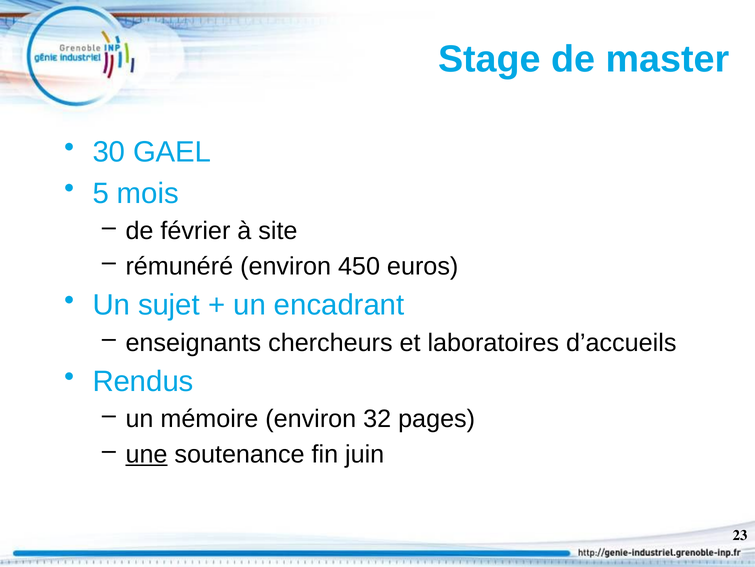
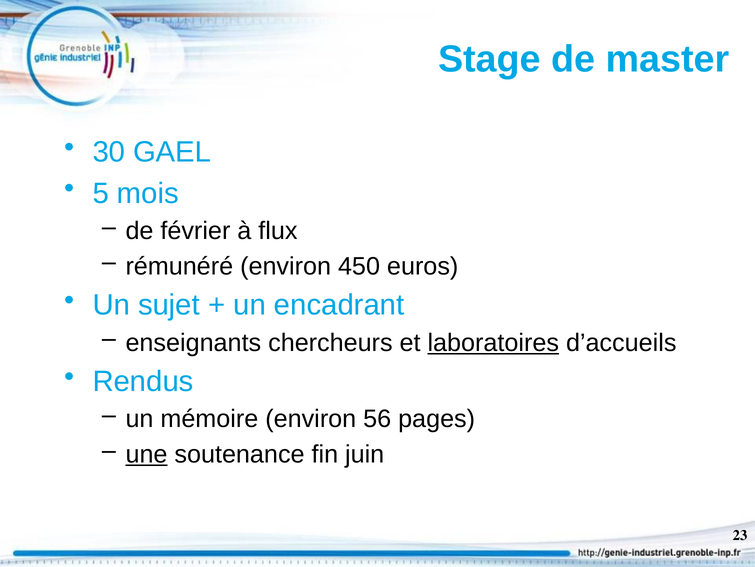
site: site -> flux (278, 231)
laboratoires underline: none -> present (493, 342)
32: 32 -> 56 (377, 419)
